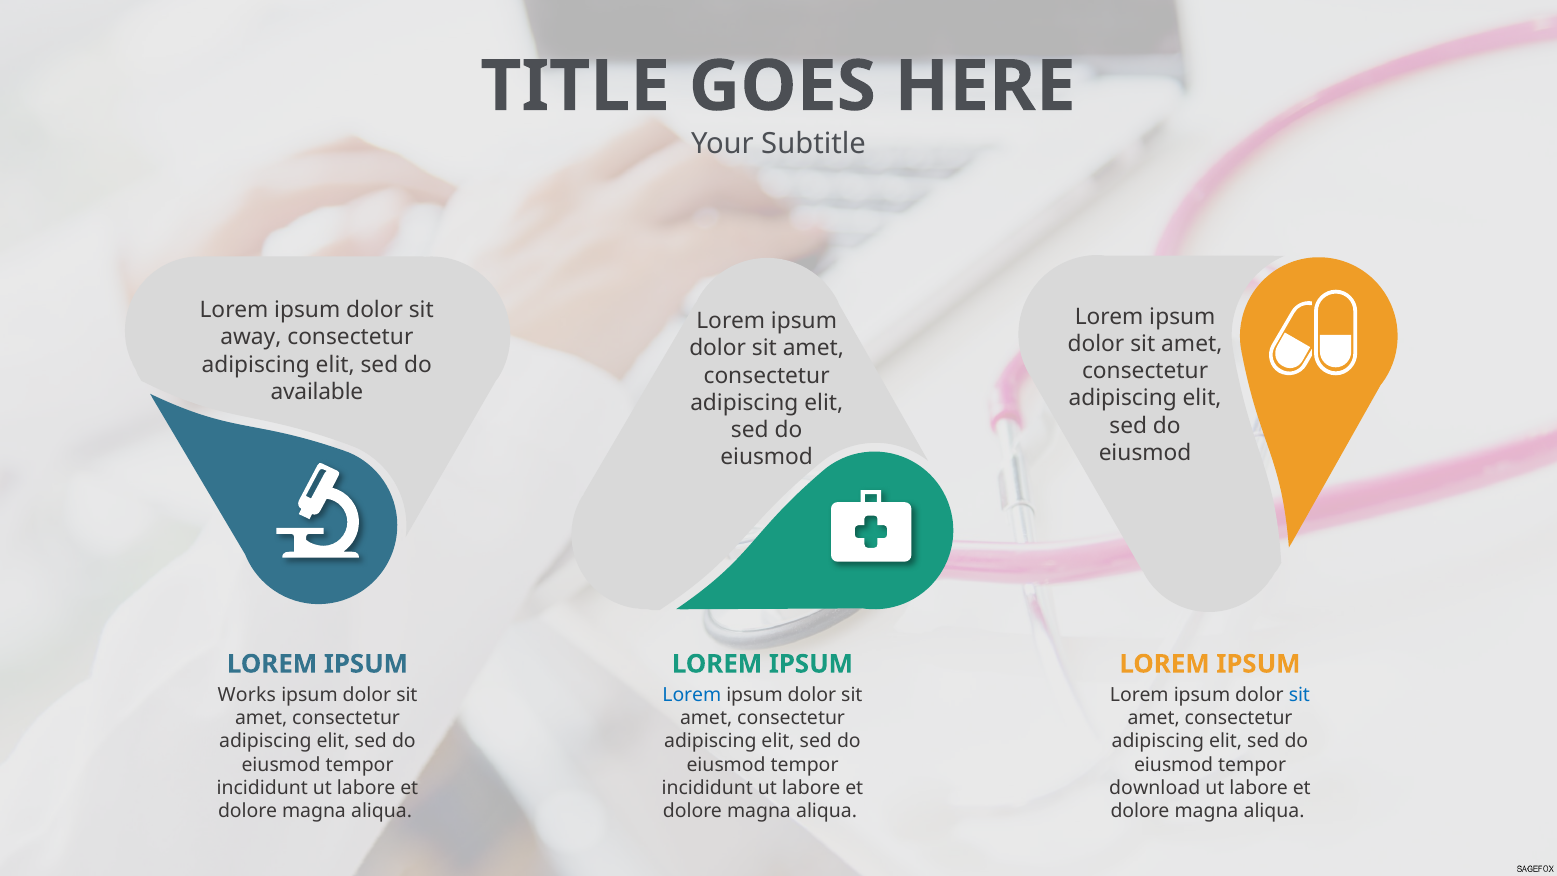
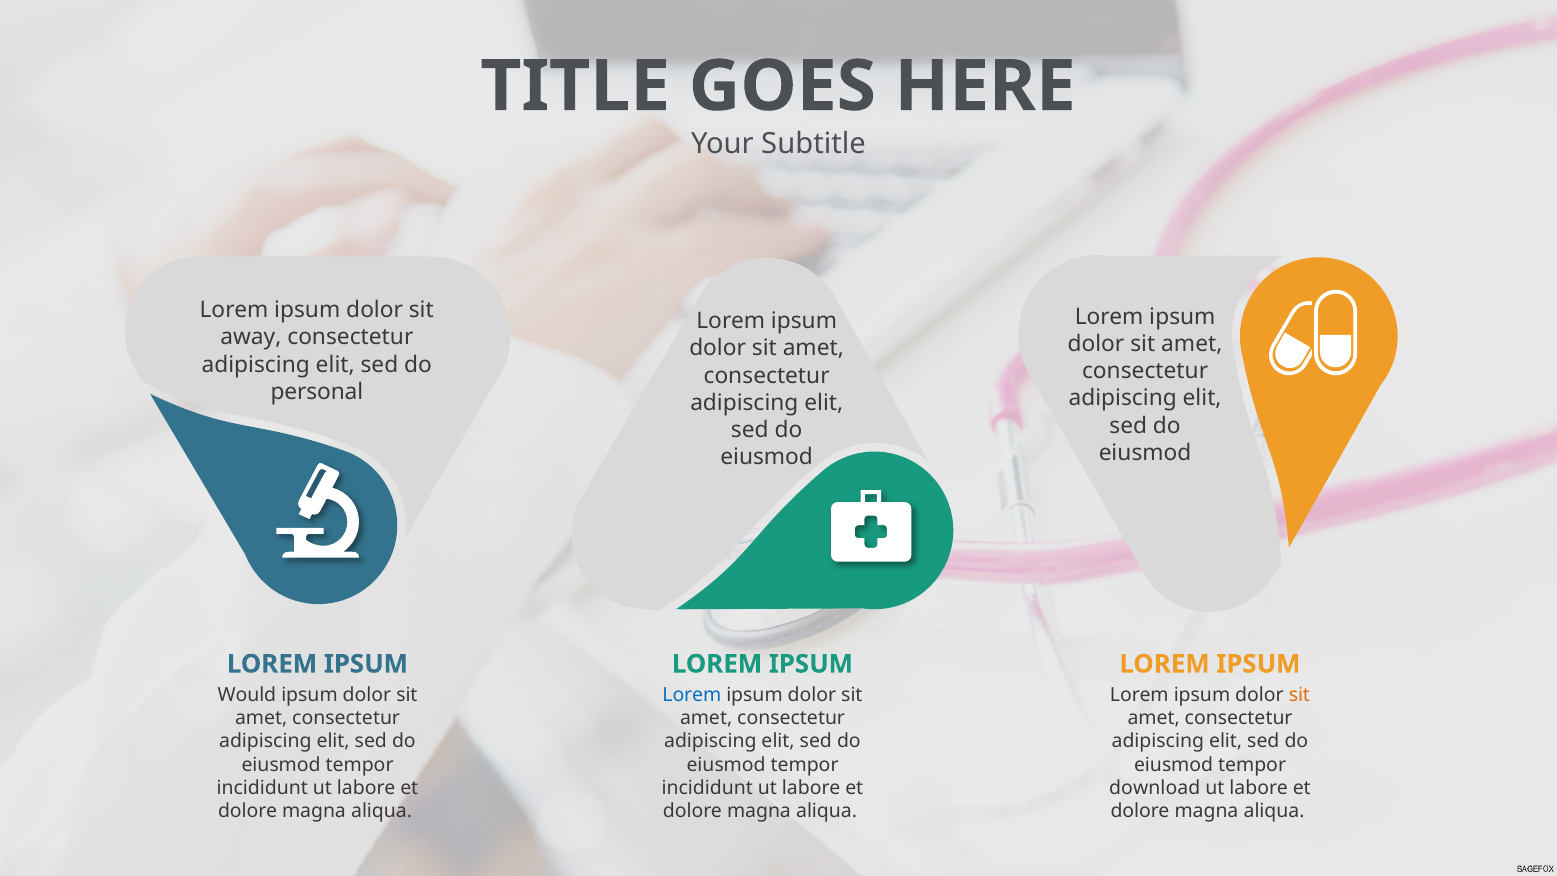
available: available -> personal (317, 392)
Works: Works -> Would (247, 695)
sit colour: blue -> orange (1299, 695)
